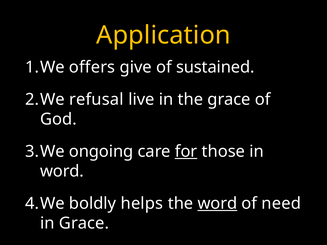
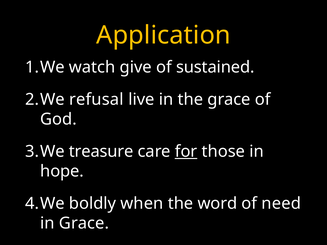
offers: offers -> watch (92, 67)
ongoing: ongoing -> treasure (101, 152)
word: word -> hope (62, 171)
helps: helps -> when (142, 204)
word underline: present -> none (217, 204)
